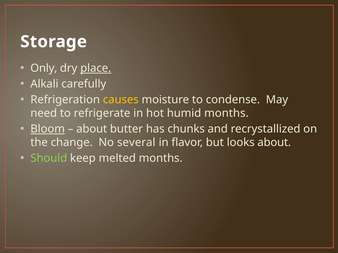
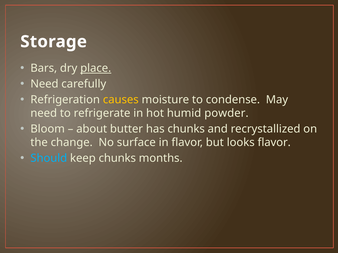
Only: Only -> Bars (44, 68)
Alkali: Alkali -> Need (44, 84)
humid months: months -> powder (226, 113)
Bloom underline: present -> none (48, 129)
several: several -> surface (136, 143)
looks about: about -> flavor (274, 143)
Should colour: light green -> light blue (49, 159)
keep melted: melted -> chunks (117, 159)
